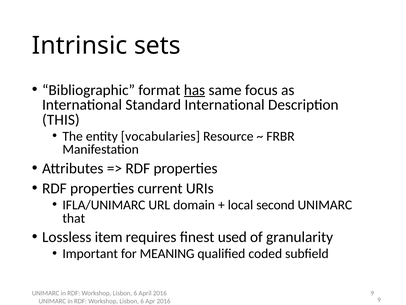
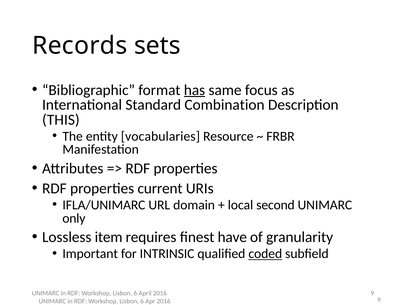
Intrinsic: Intrinsic -> Records (80, 45)
Standard International: International -> Combination (225, 105)
that: that -> only (74, 218)
used: used -> have (232, 237)
MEANING: MEANING -> INTRINSIC (167, 253)
coded underline: none -> present (265, 253)
